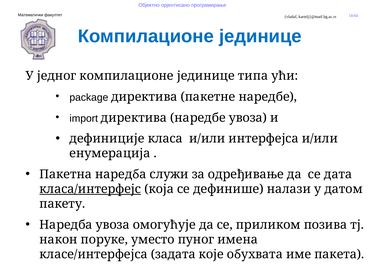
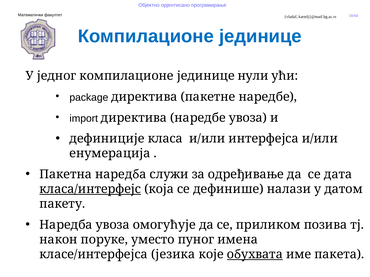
типa: типa -> нули (253, 76)
задата: задата -> језика (173, 255)
обухвата underline: none -> present (255, 255)
